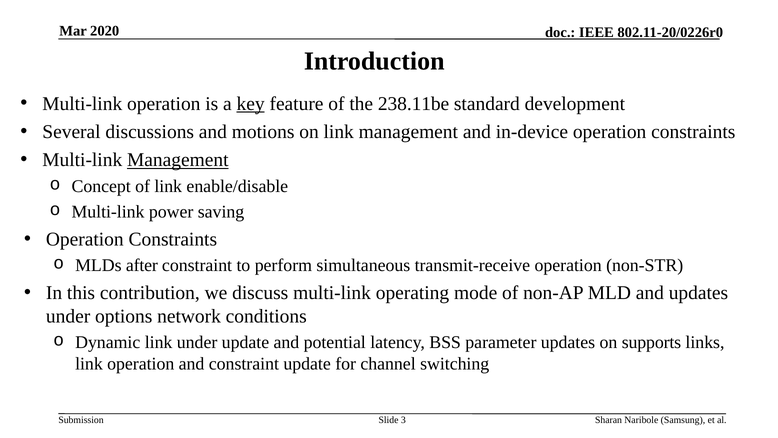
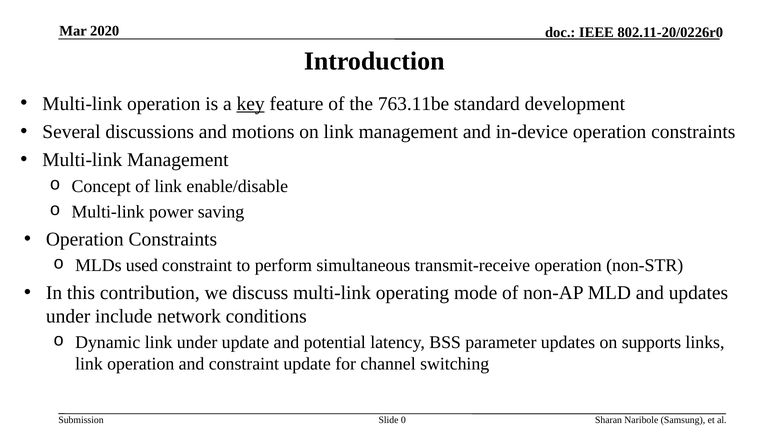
238.11be: 238.11be -> 763.11be (414, 104)
Management underline: present -> none (178, 160)
after: after -> used (142, 265)
options: options -> include (124, 316)
3: 3 -> 0 (403, 420)
